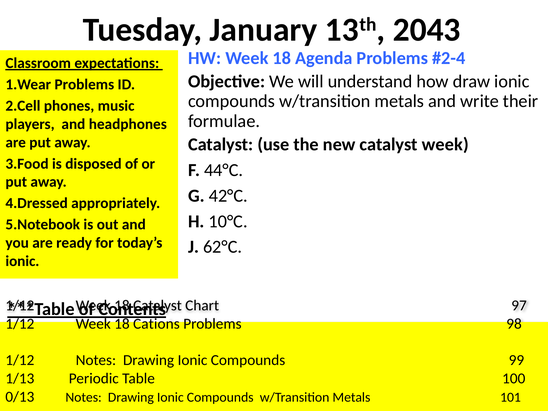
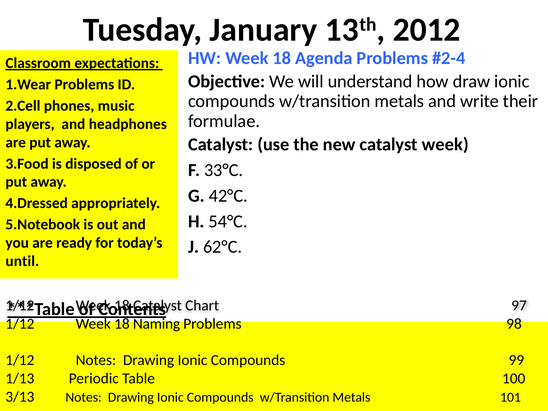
2043: 2043 -> 2012 (427, 30)
44°C: 44°C -> 33°C (224, 170)
10°C: 10°C -> 54°C (228, 221)
ionic: ionic -> until (22, 261)
Cations: Cations -> Naming (157, 324)
0/13: 0/13 -> 3/13 (20, 397)
